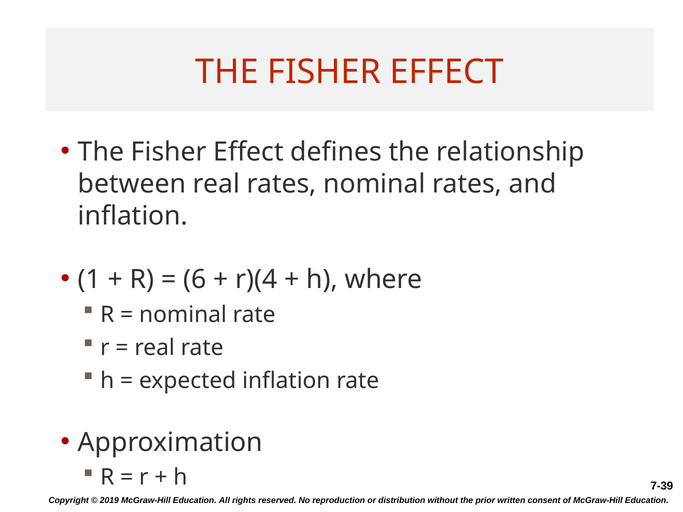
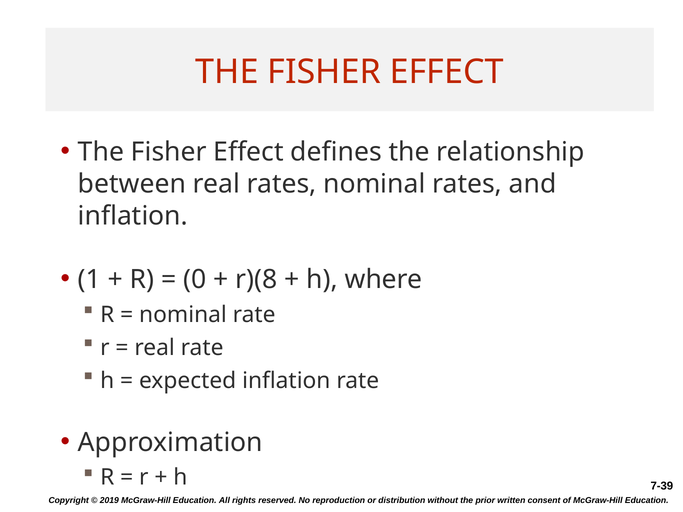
6: 6 -> 0 (195, 280)
r)(4: r)(4 -> r)(8 (256, 280)
